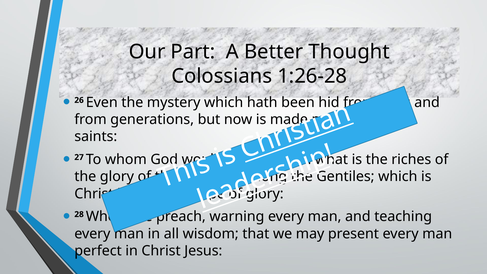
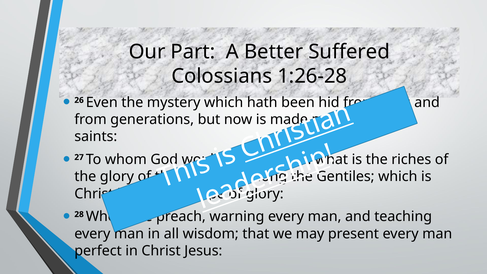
Thought: Thought -> Suffered (349, 52)
